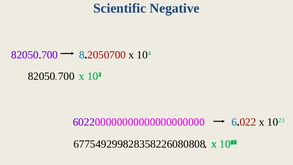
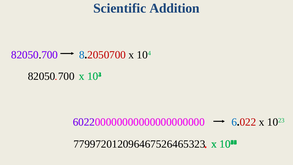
Negative: Negative -> Addition (175, 8)
677549299828358226080808: 677549299828358226080808 -> 779972012096467526465323 (139, 144)
